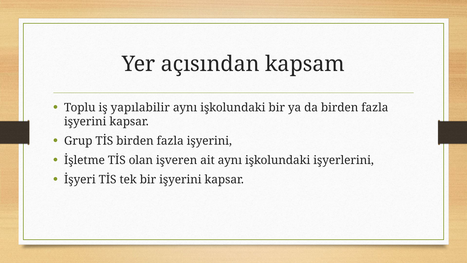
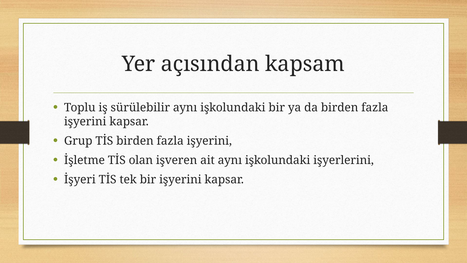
yapılabilir: yapılabilir -> sürülebilir (140, 108)
